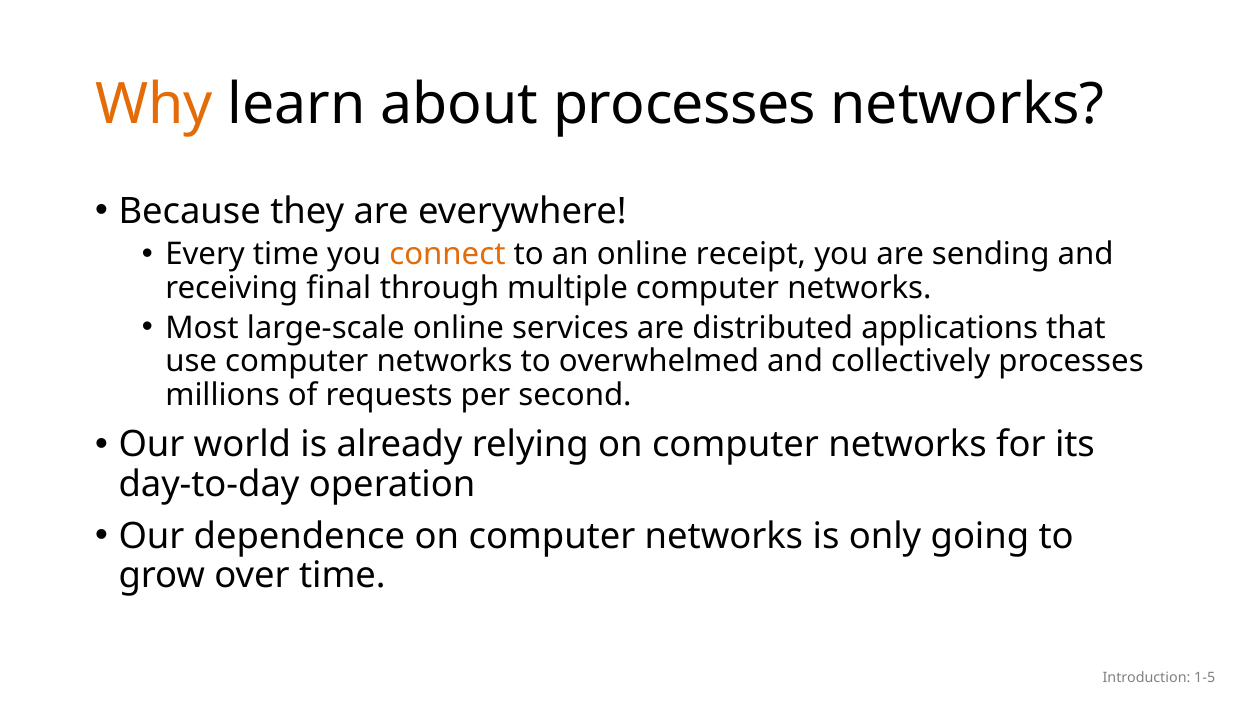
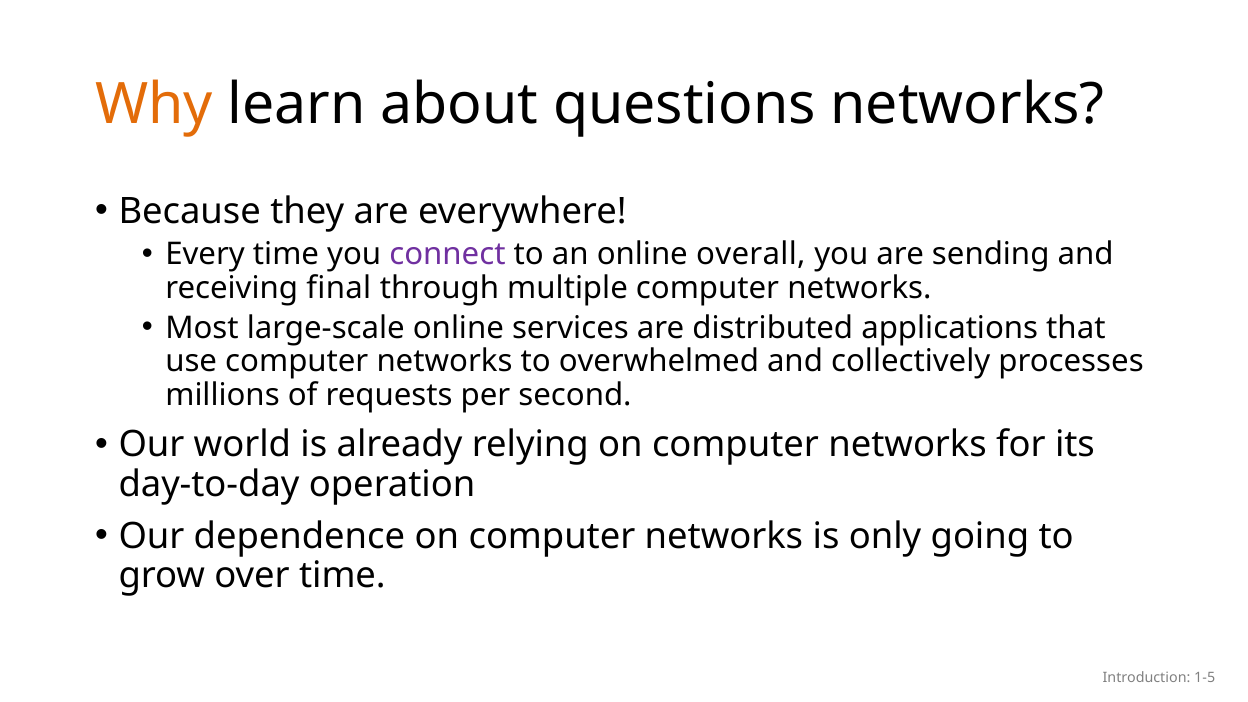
about processes: processes -> questions (685, 105)
connect colour: orange -> purple (447, 254)
receipt: receipt -> overall (751, 254)
